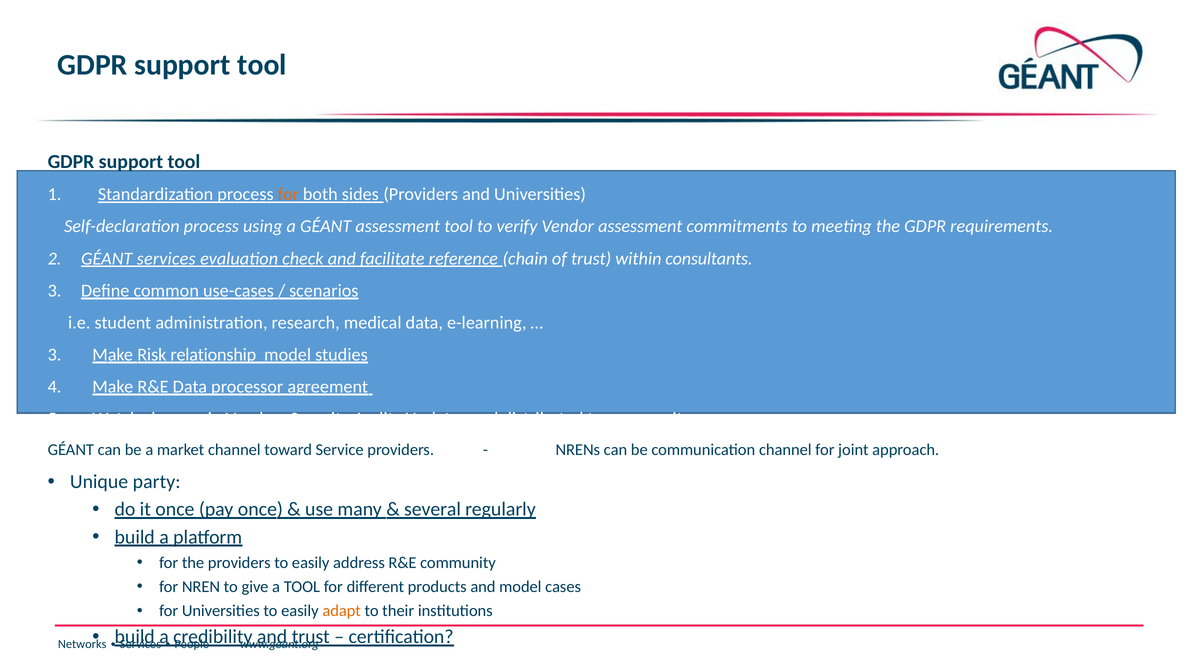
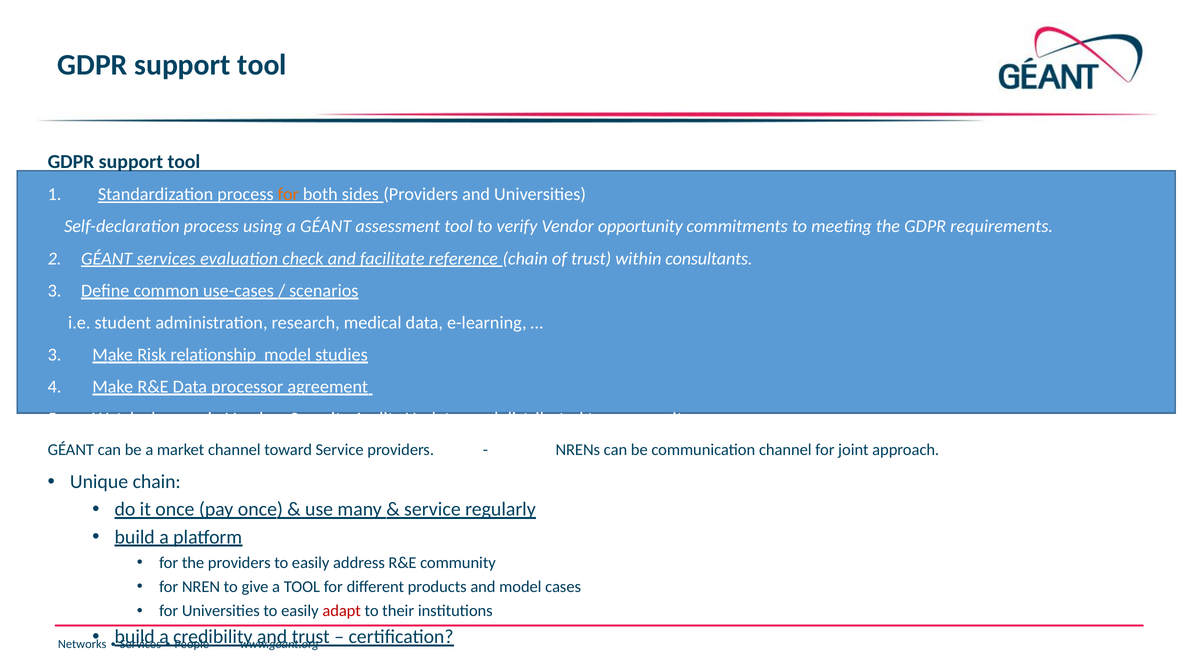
Vendor assessment: assessment -> opportunity (640, 226)
Unique party: party -> chain (157, 482)
several: several -> service (432, 509)
adapt colour: orange -> red (342, 611)
